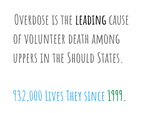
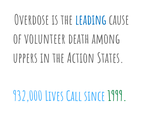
leading colour: black -> blue (91, 20)
Should: Should -> Action (81, 58)
They: They -> Call (74, 97)
